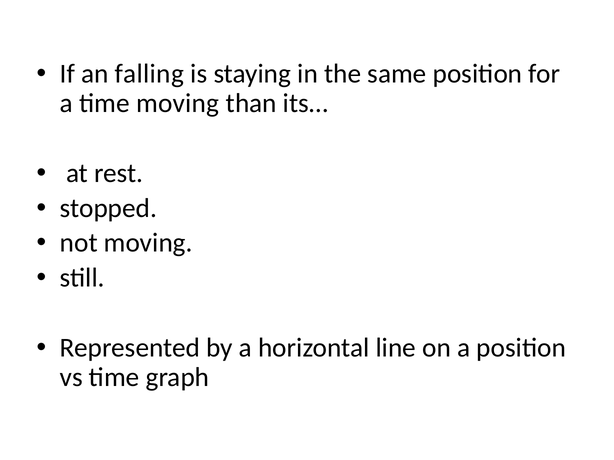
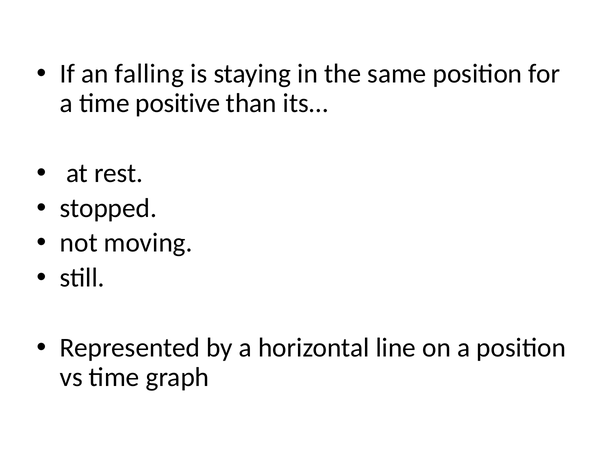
time moving: moving -> positive (178, 103)
